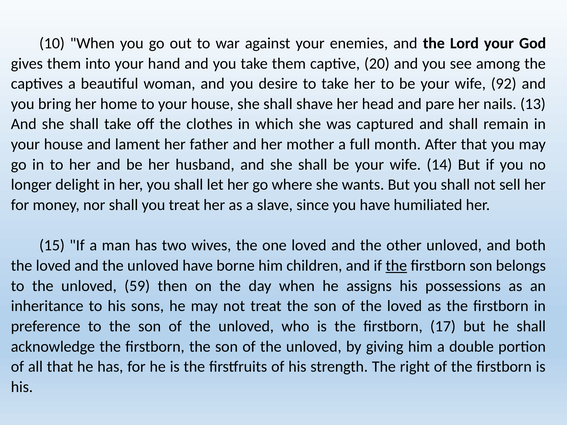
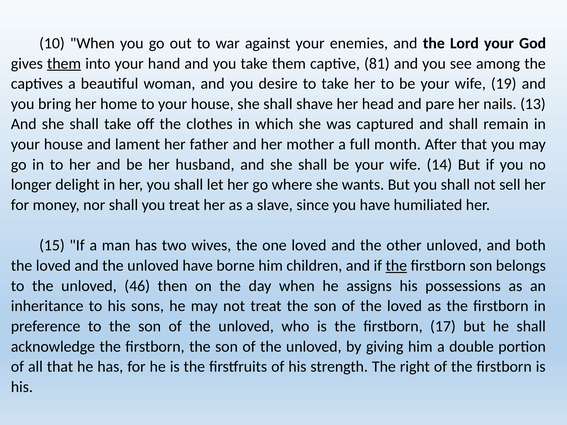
them underline: none -> present (64, 64)
20: 20 -> 81 (377, 64)
92: 92 -> 19 (504, 84)
59: 59 -> 46 (137, 286)
